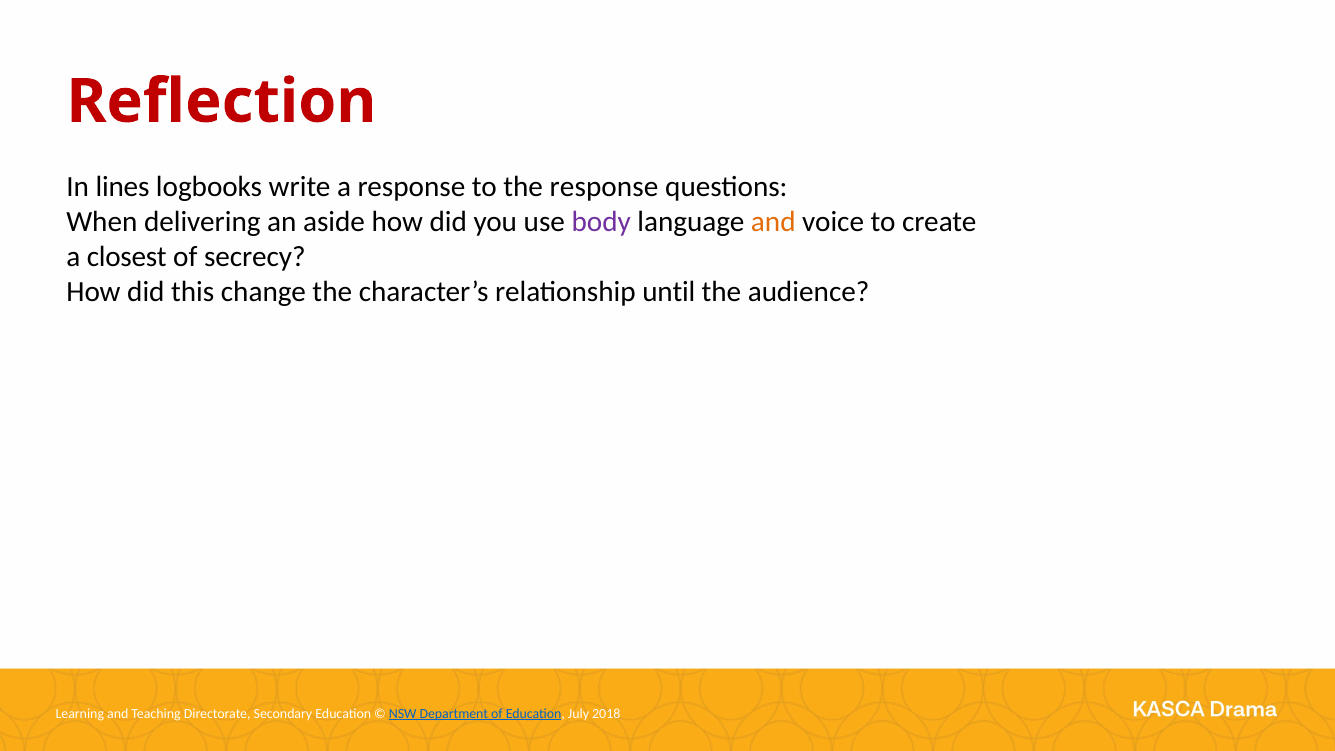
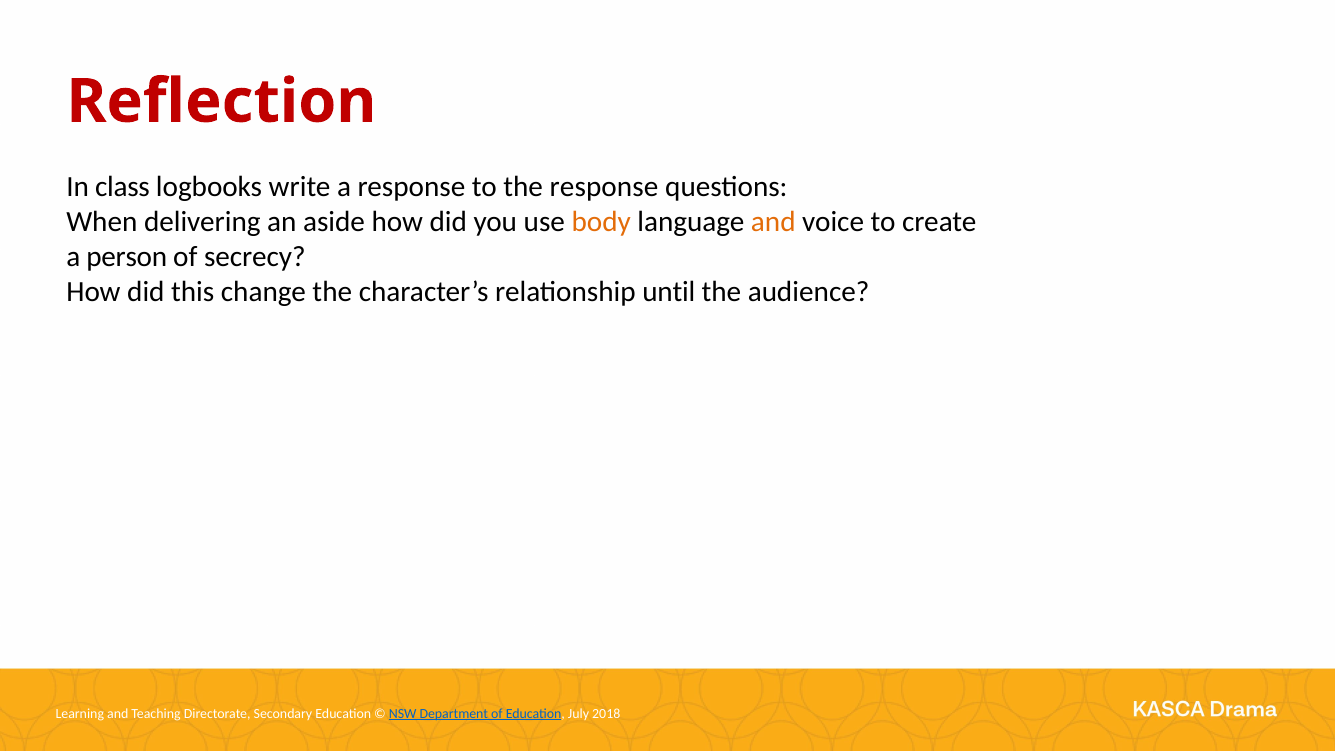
lines: lines -> class (123, 187)
body colour: purple -> orange (601, 222)
closest: closest -> person (127, 257)
